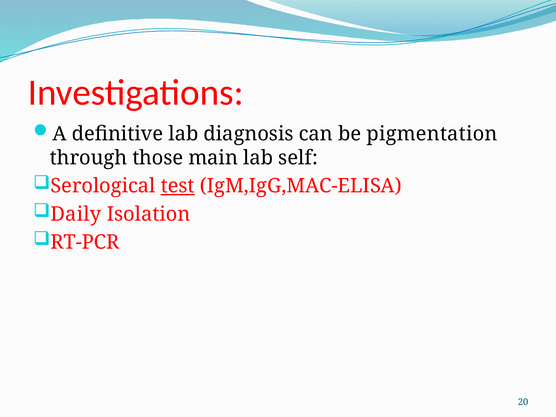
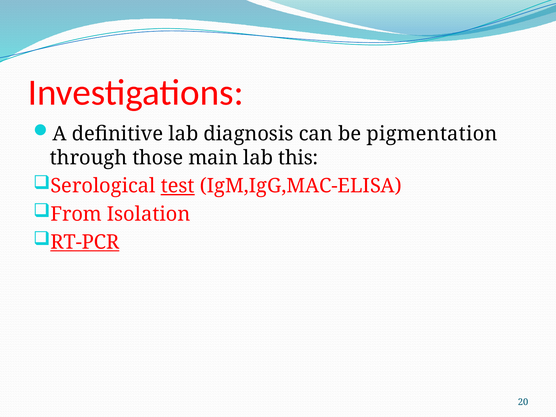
self: self -> this (298, 158)
Daily: Daily -> From (76, 214)
RT-PCR underline: none -> present (85, 242)
